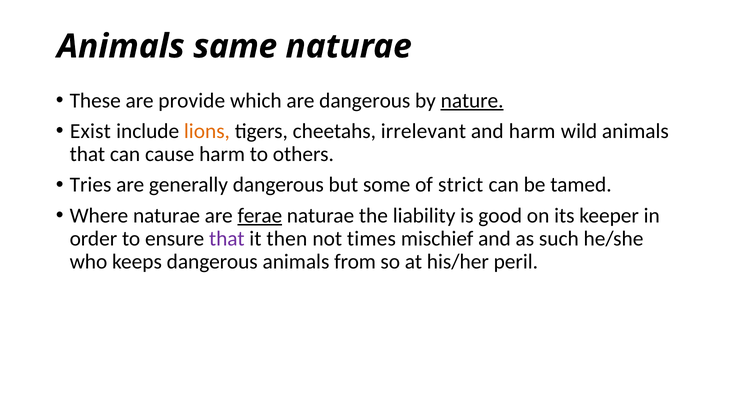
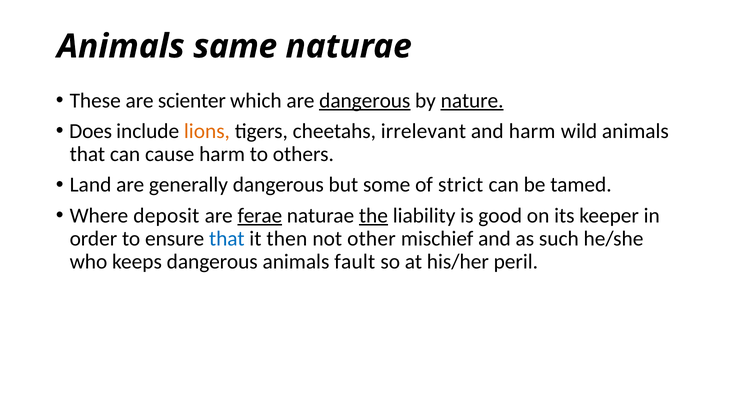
provide: provide -> scienter (192, 101)
dangerous underline: none -> present (365, 101)
Exist: Exist -> Does (91, 131)
Tries: Tries -> Land (90, 185)
Where naturae: naturae -> deposit (166, 216)
the underline: none -> present (373, 216)
that colour: purple -> blue (227, 239)
times: times -> other (371, 239)
from: from -> fault (355, 262)
